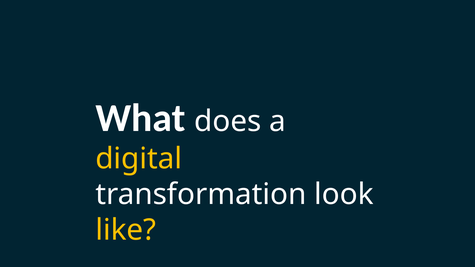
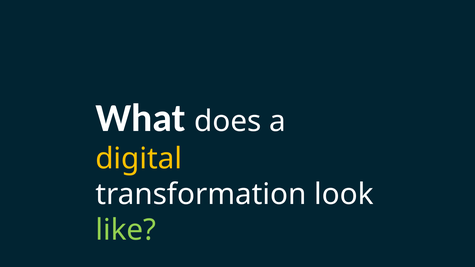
like colour: yellow -> light green (126, 230)
